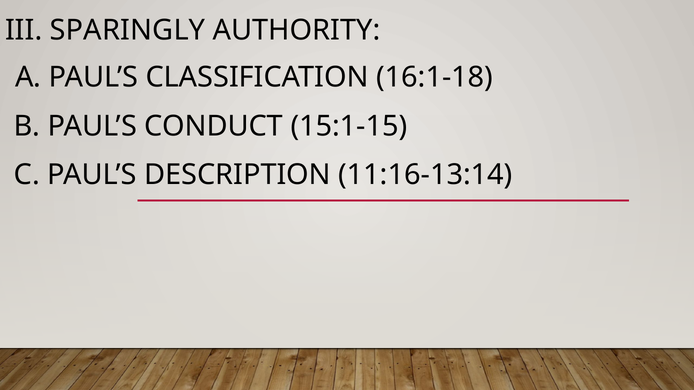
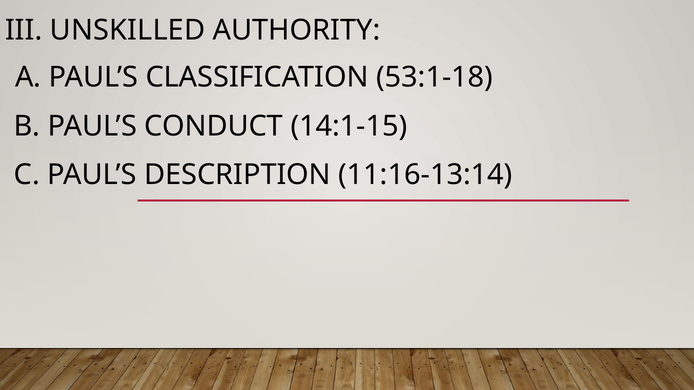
SPARINGLY: SPARINGLY -> UNSKILLED (127, 30)
16:1-18: 16:1-18 -> 53:1-18 (435, 77)
15:1-15: 15:1-15 -> 14:1-15 (349, 126)
